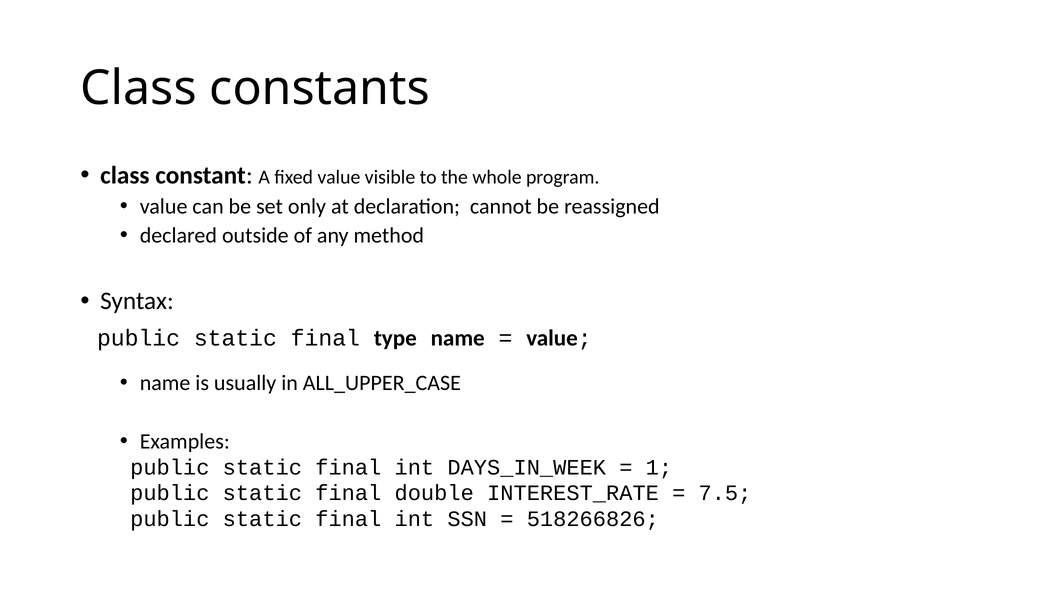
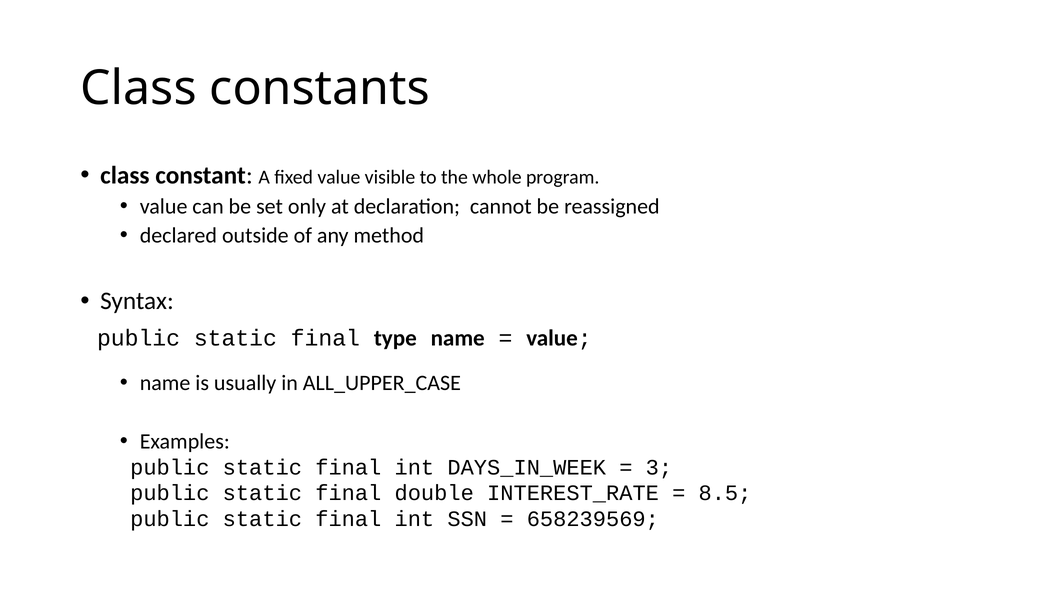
1: 1 -> 3 (659, 468)
7.5: 7.5 -> 8.5 (725, 494)
518266826: 518266826 -> 658239569 (593, 520)
